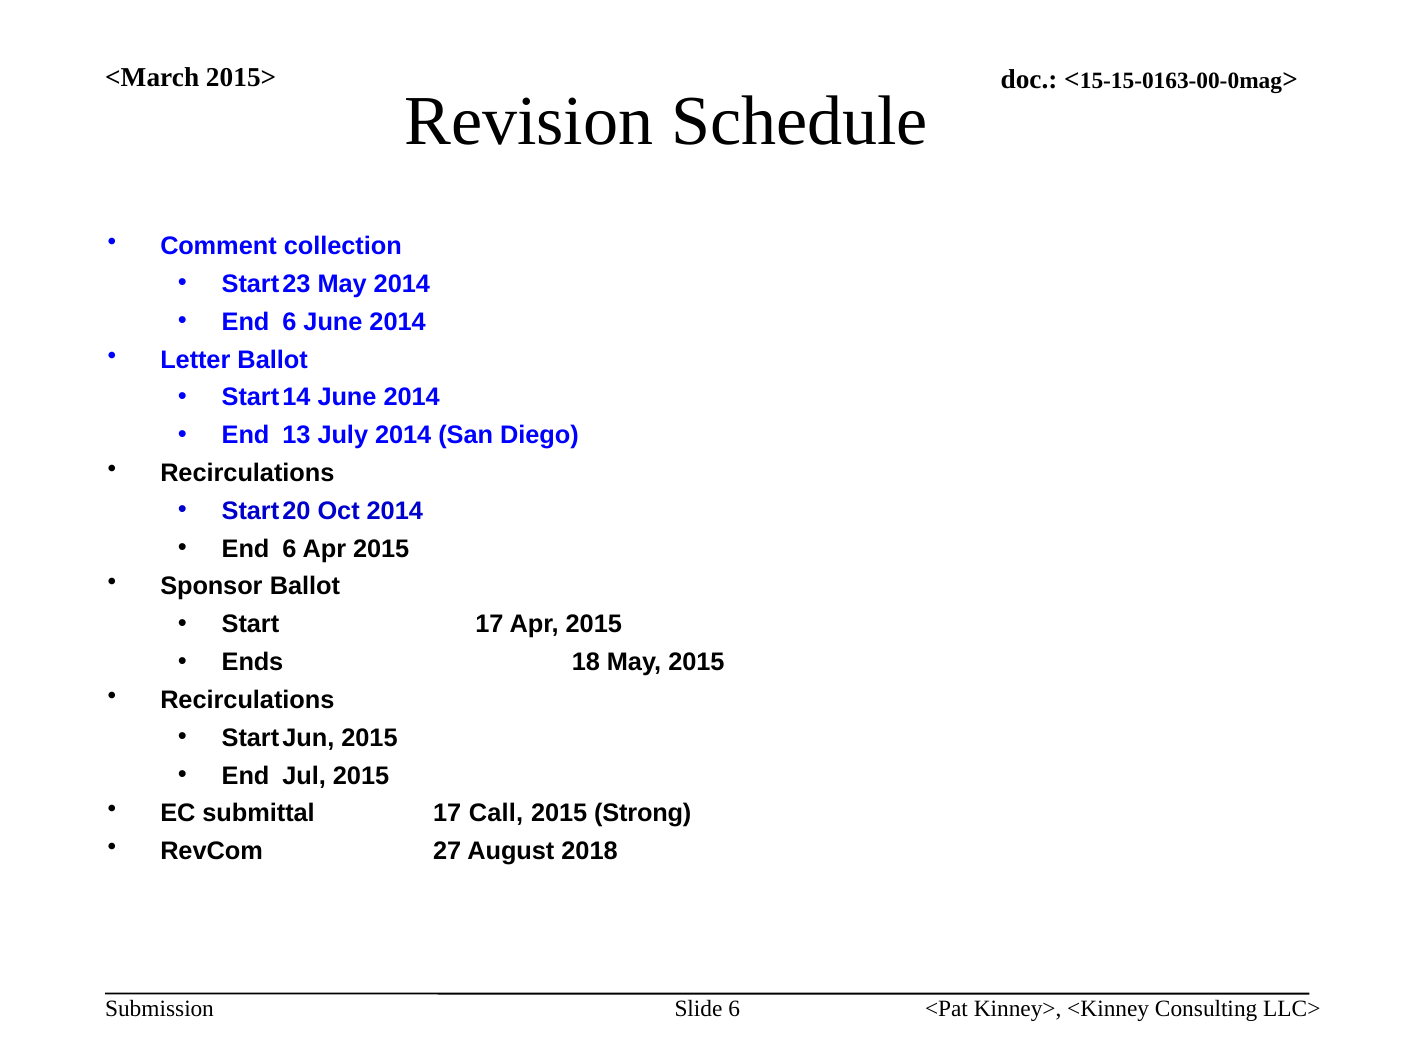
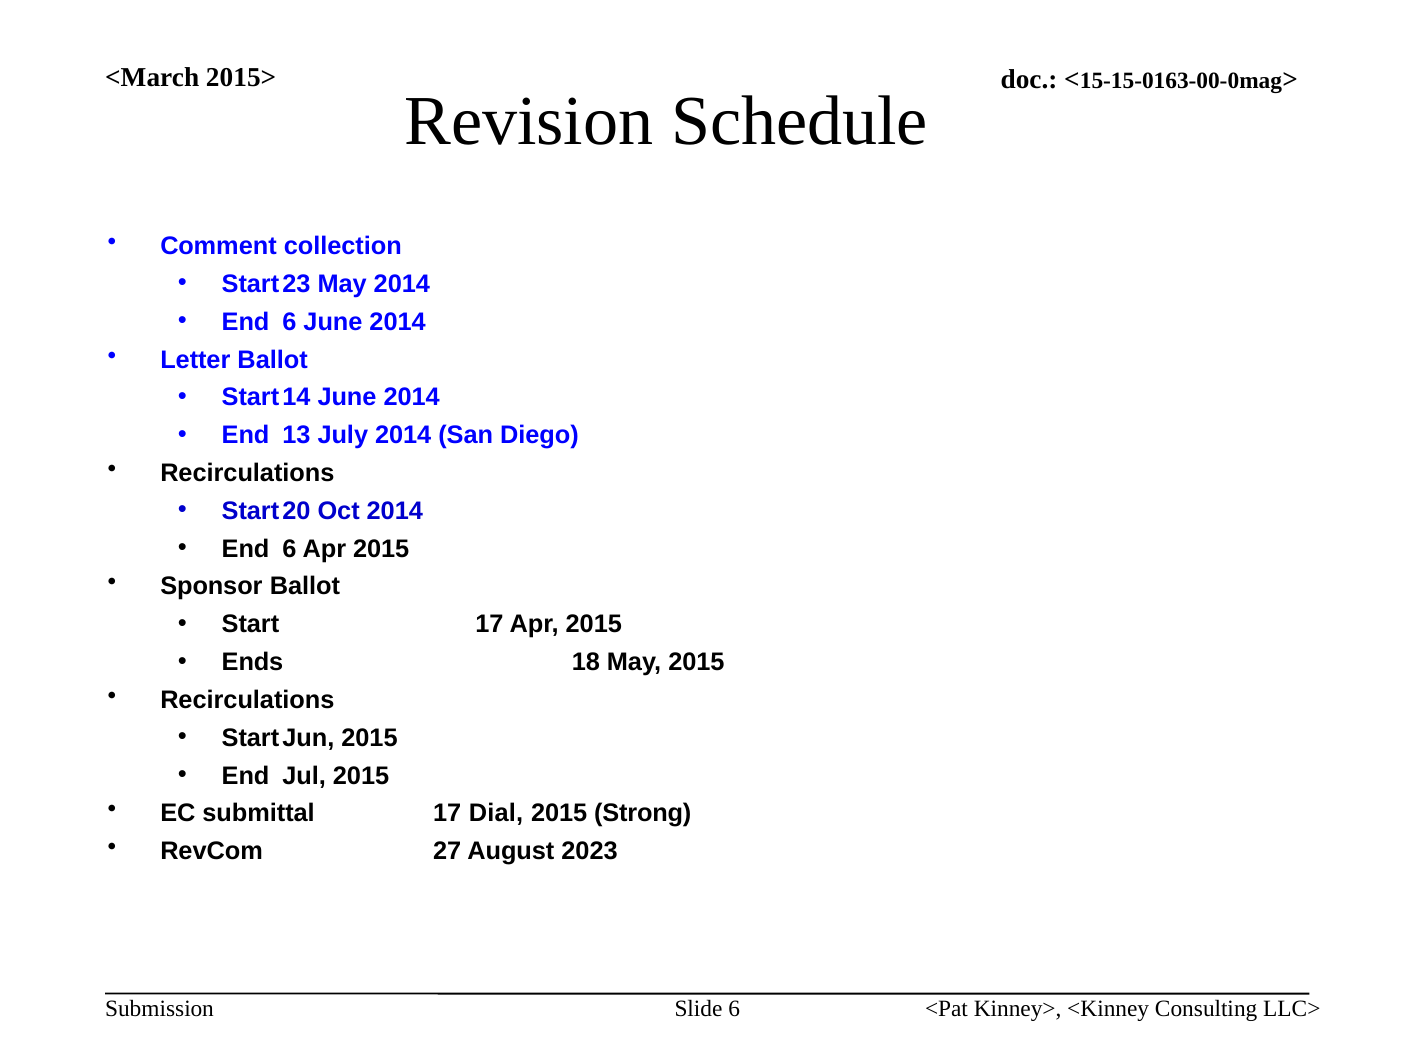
Call: Call -> Dial (496, 814)
2018: 2018 -> 2023 (590, 852)
